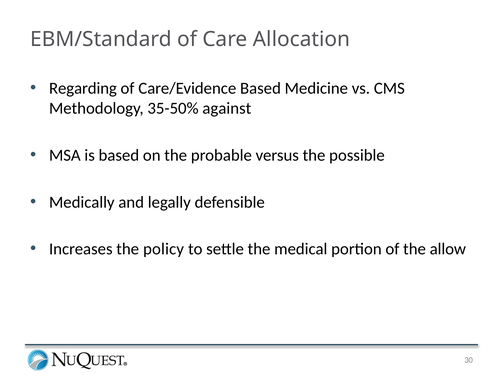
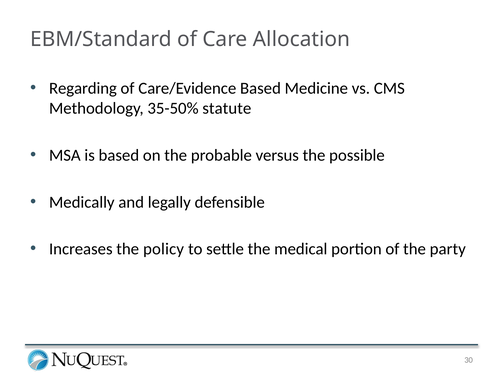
against: against -> statute (227, 108)
allow: allow -> party (448, 249)
